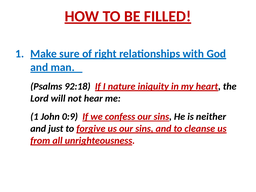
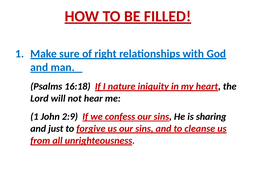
92:18: 92:18 -> 16:18 (77, 86)
0:9: 0:9 -> 2:9 (70, 117)
neither: neither -> sharing (211, 117)
